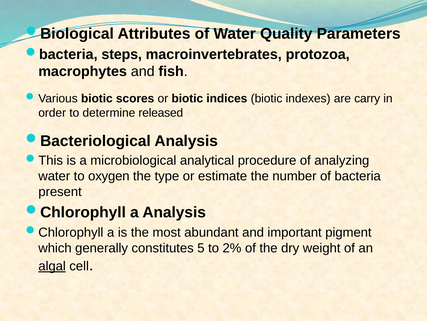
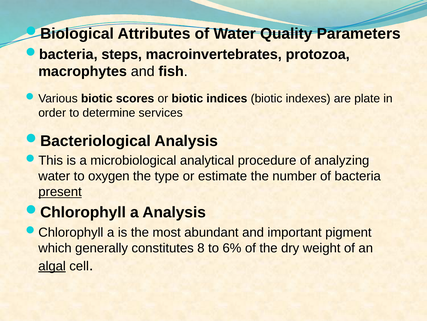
carry: carry -> plate (367, 98)
released: released -> services (161, 113)
present underline: none -> present (60, 192)
5: 5 -> 8 (201, 247)
2%: 2% -> 6% (232, 247)
